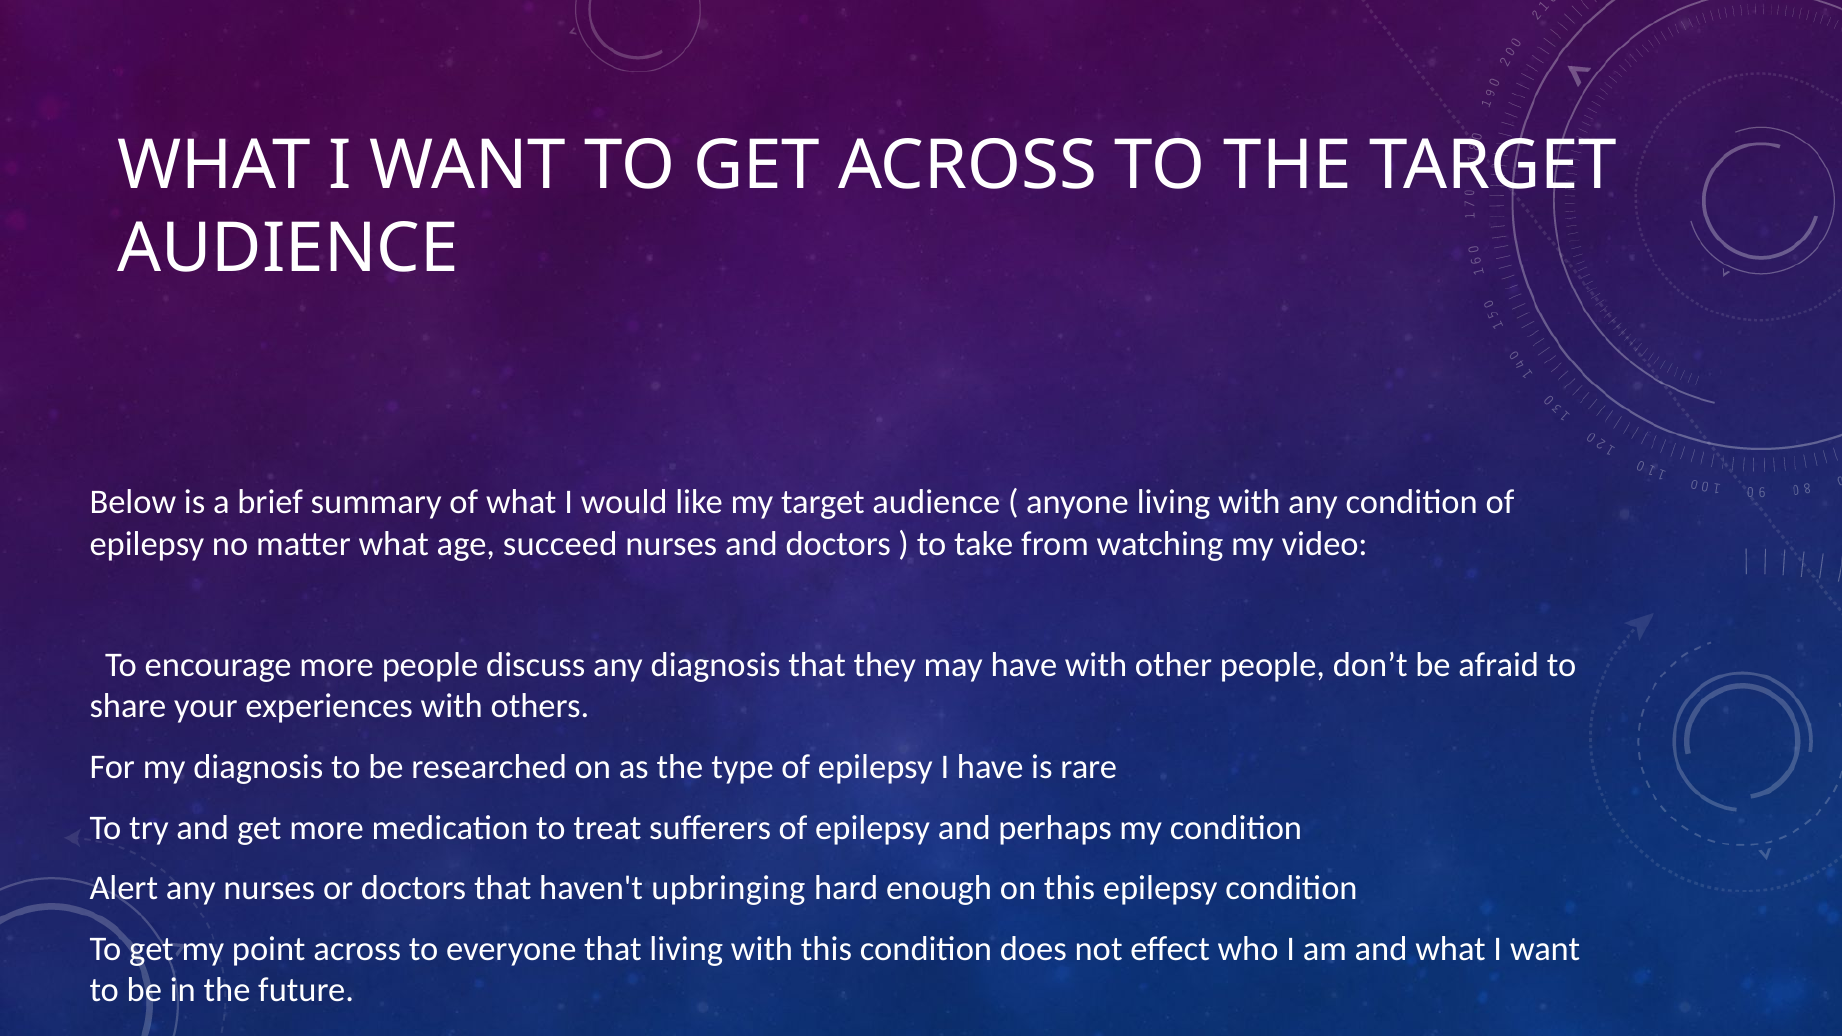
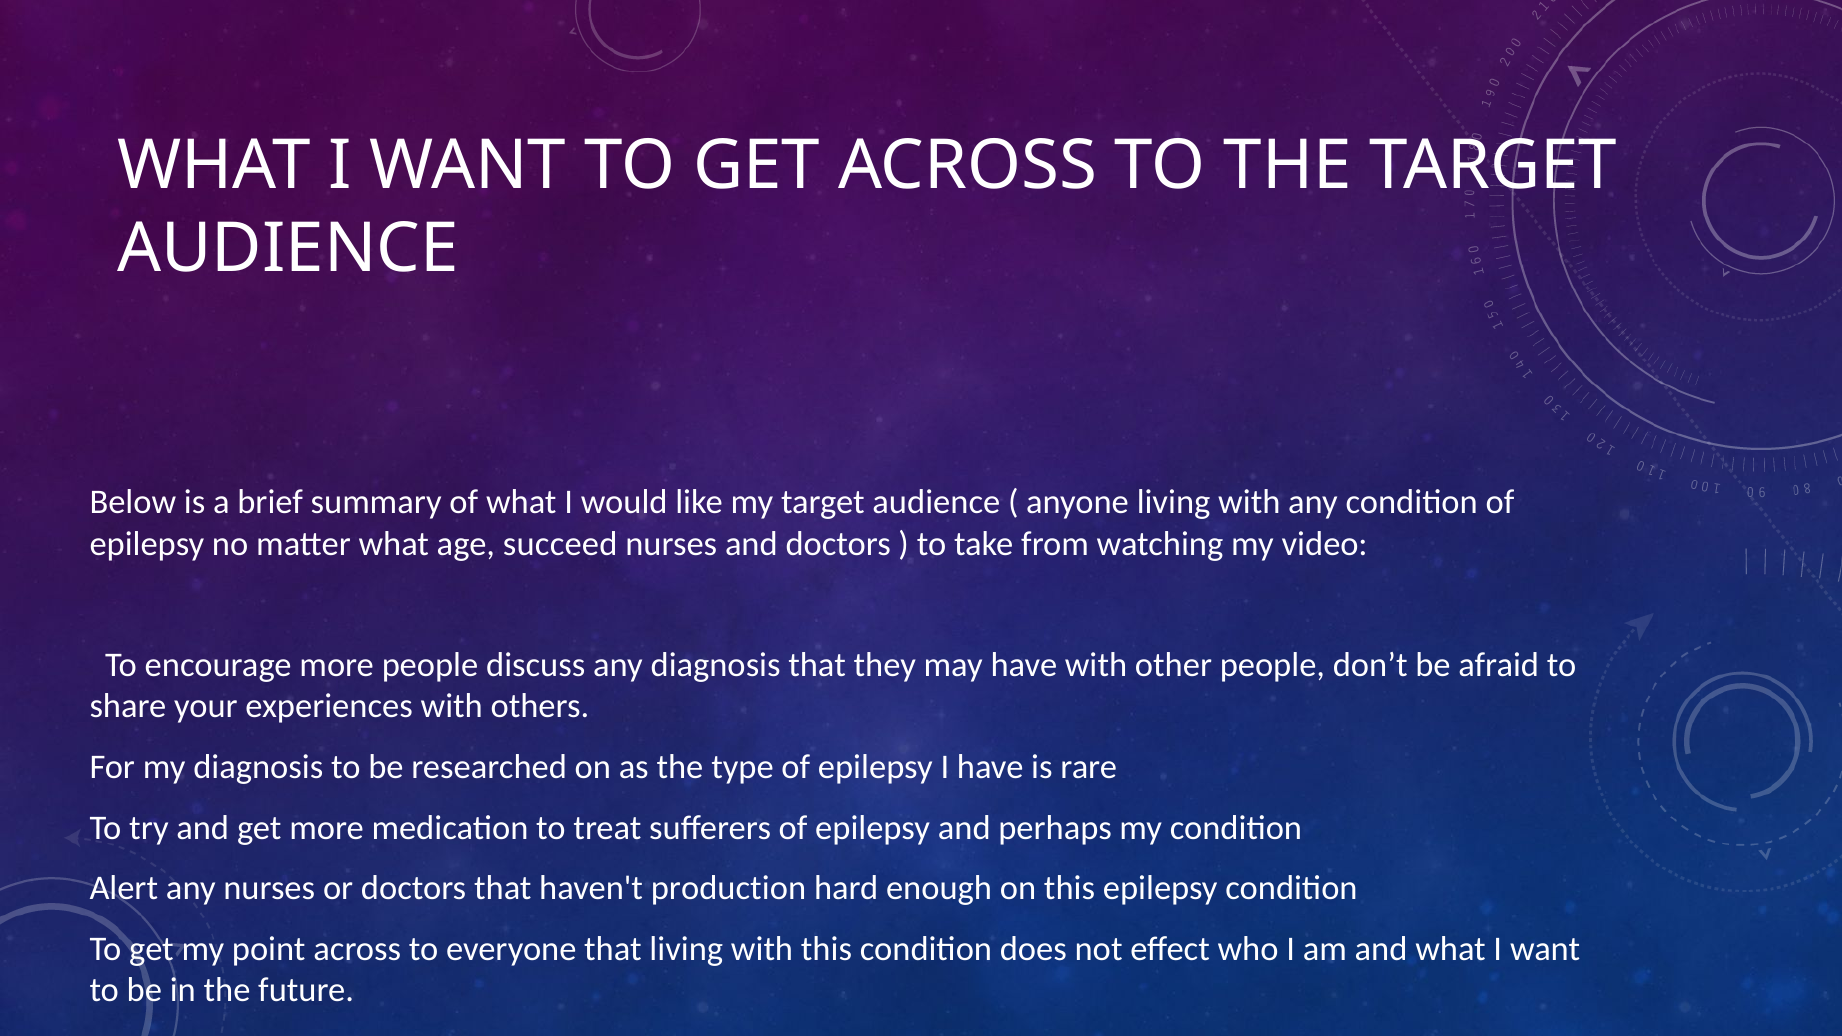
upbringing: upbringing -> production (728, 889)
